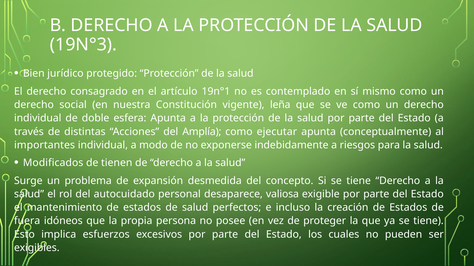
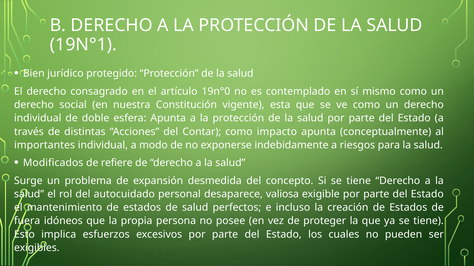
19N°3: 19N°3 -> 19N°1 (83, 45)
19n°1: 19n°1 -> 19n°0 (216, 92)
leña: leña -> esta (280, 105)
Amplía: Amplía -> Contar (202, 132)
ejecutar: ejecutar -> impacto (277, 132)
tienen: tienen -> refiere (117, 163)
